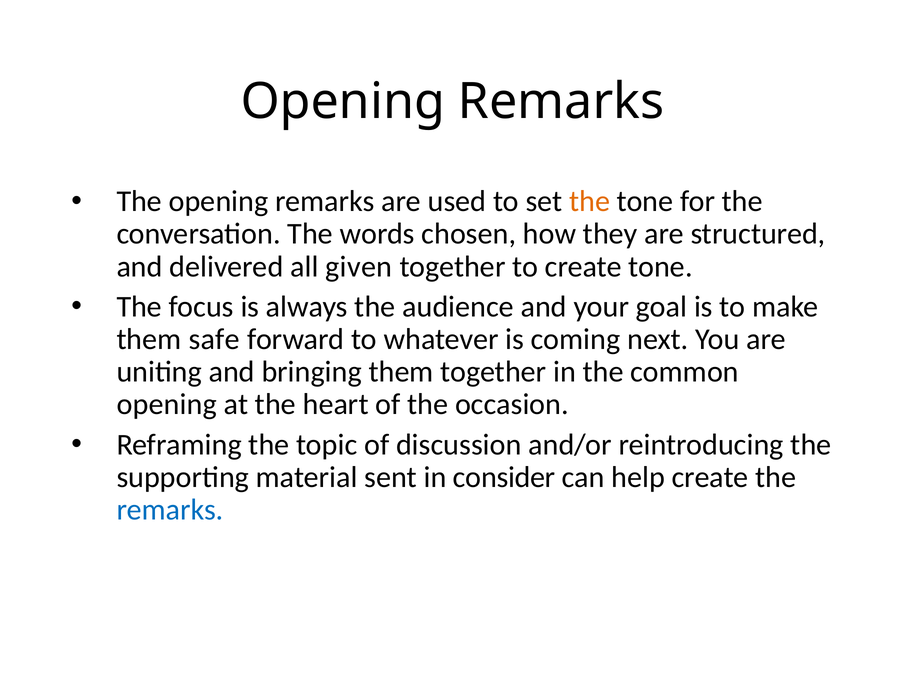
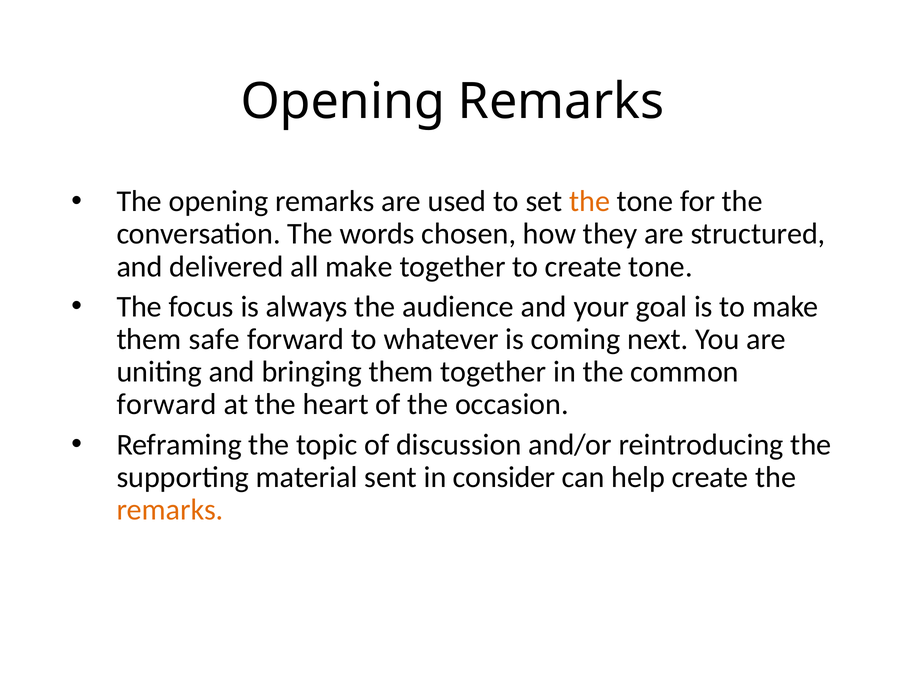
all given: given -> make (359, 266)
opening: opening -> forward (167, 404)
remarks colour: blue -> orange (170, 510)
